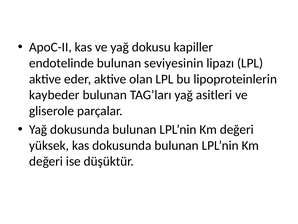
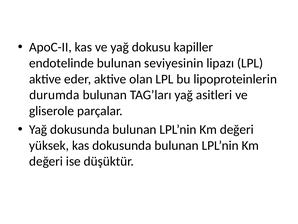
kaybeder: kaybeder -> durumda (54, 95)
